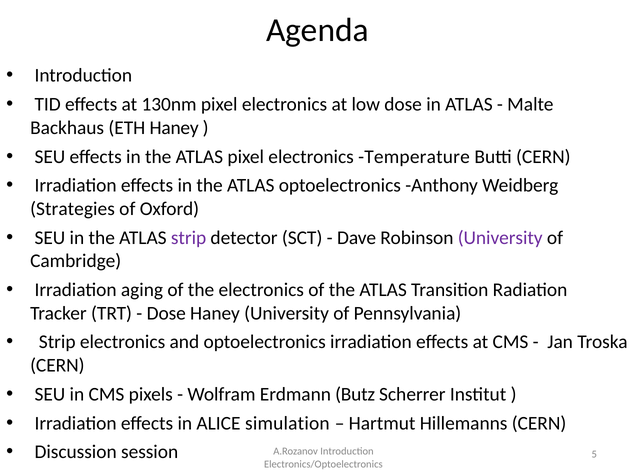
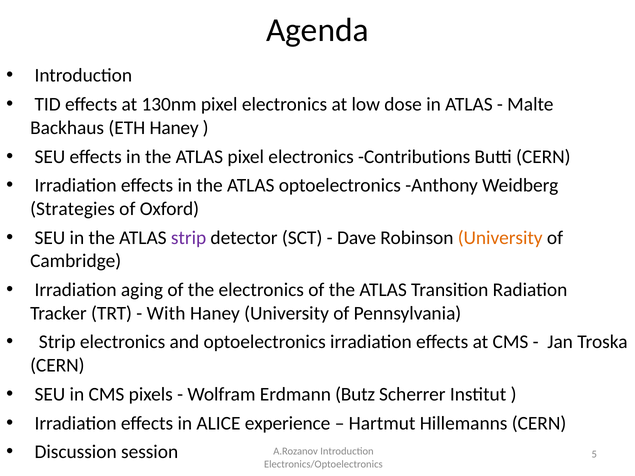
Temperature: Temperature -> Contributions (414, 157)
University colour: purple -> orange (500, 238)
Dose: Dose -> With (166, 313)
simulation: simulation -> experience (288, 423)
